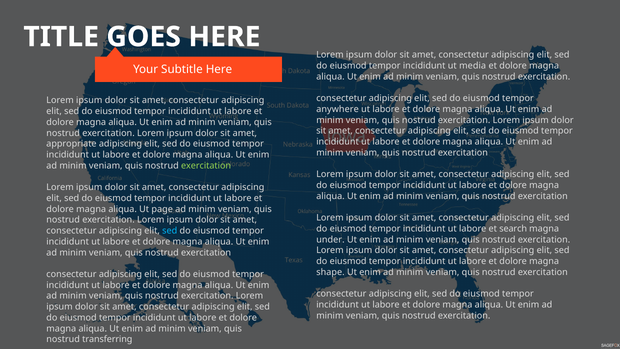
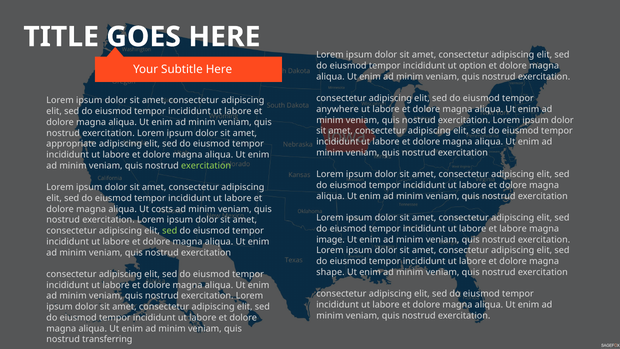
media: media -> option (473, 66)
page: page -> costs (162, 209)
et search: search -> labore (513, 229)
sed colour: light blue -> light green (170, 231)
under: under -> image (330, 239)
